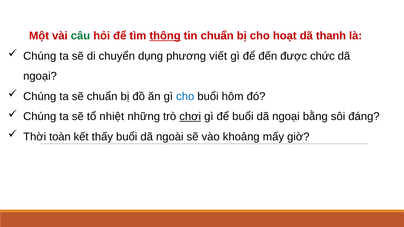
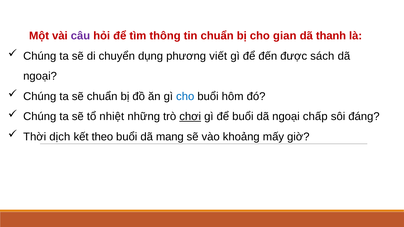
câu colour: green -> purple (80, 36)
thông underline: present -> none (165, 36)
hoạt: hoạt -> gian (285, 36)
chức: chức -> sách (322, 56)
bằng: bằng -> chấp (315, 117)
toàn: toàn -> dịch (60, 137)
thấy: thấy -> theo (102, 137)
ngoài: ngoài -> mang (170, 137)
